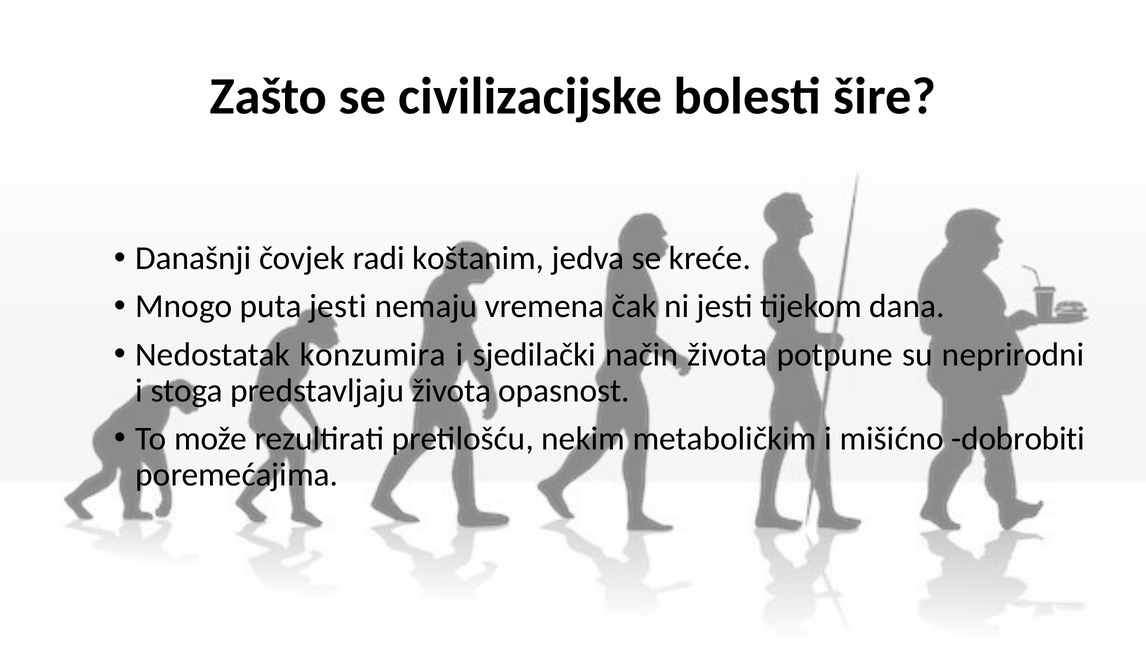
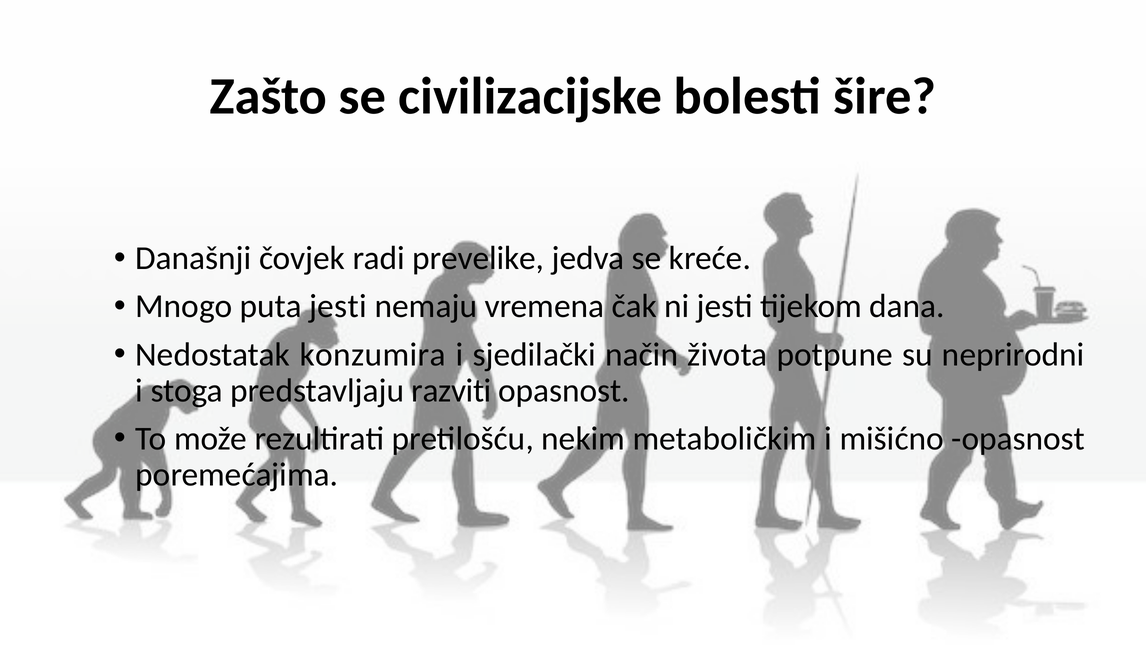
koštanim: koštanim -> prevelike (478, 258)
predstavljaju života: života -> razviti (451, 390)
mišićno dobrobiti: dobrobiti -> opasnost (1018, 438)
